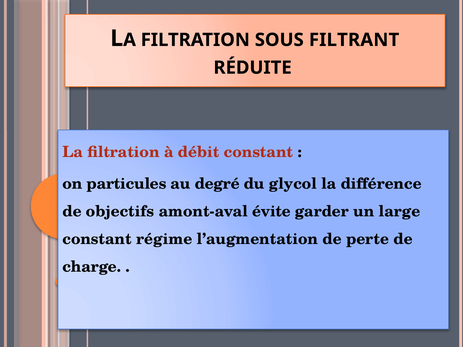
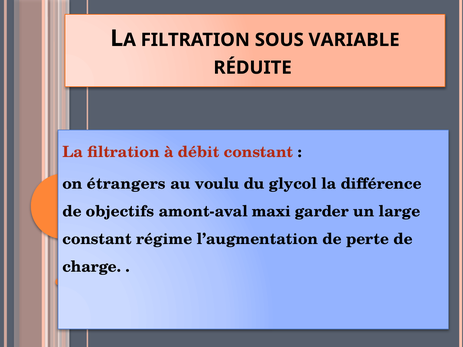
FILTRANT: FILTRANT -> VARIABLE (354, 40)
particules: particules -> étrangers (126, 184)
degré: degré -> voulu (217, 184)
évite: évite -> maxi (271, 212)
